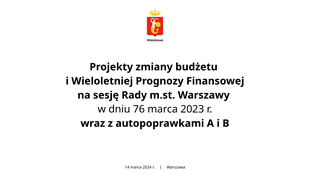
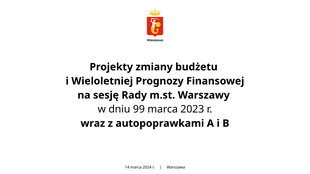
76: 76 -> 99 (139, 110)
